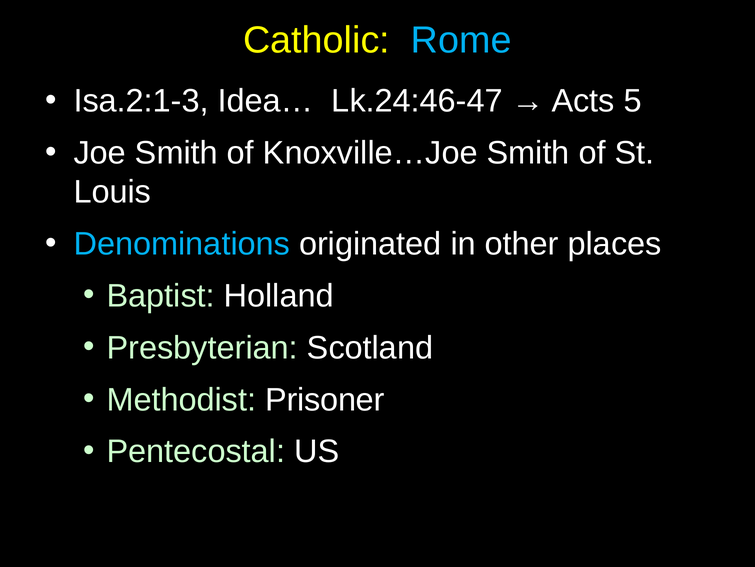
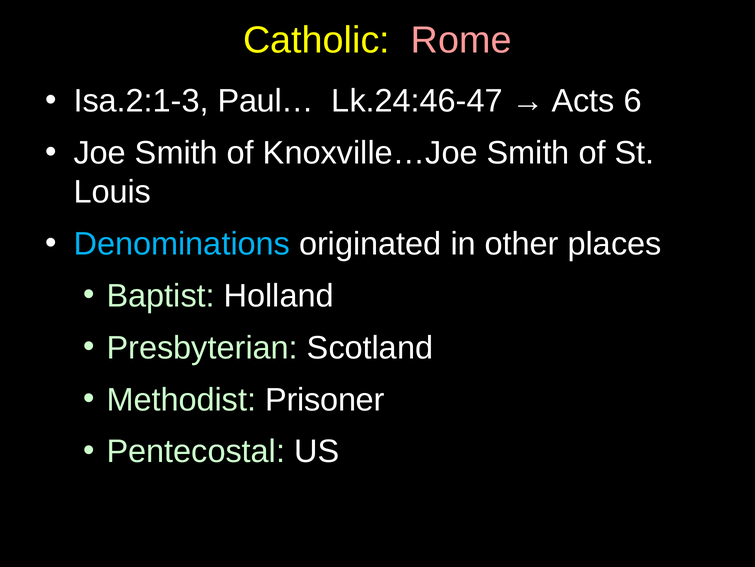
Rome colour: light blue -> pink (461, 40)
Idea…: Idea… -> Paul… (266, 101)
5: 5 -> 6 (633, 101)
